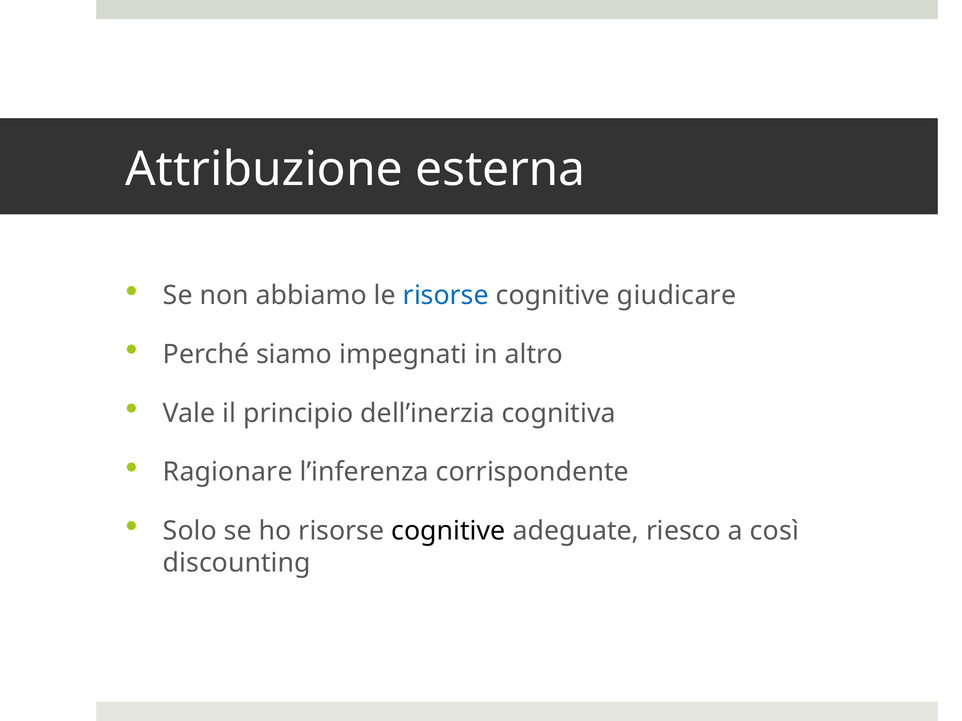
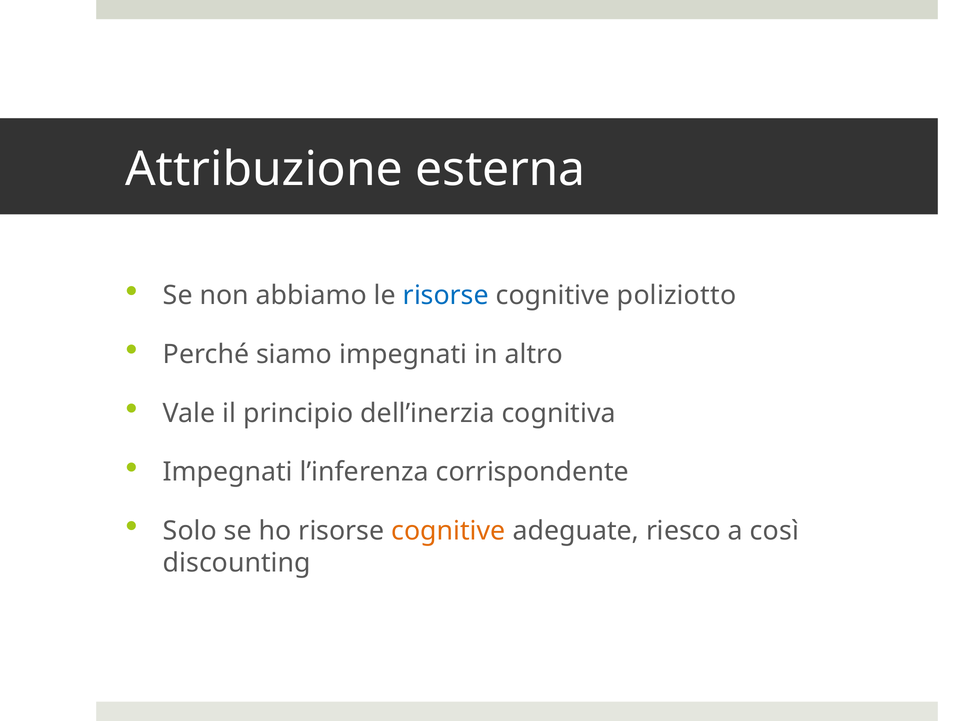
giudicare: giudicare -> poliziotto (677, 296)
Ragionare: Ragionare -> Impegnati (228, 472)
cognitive colour: black -> orange (448, 531)
